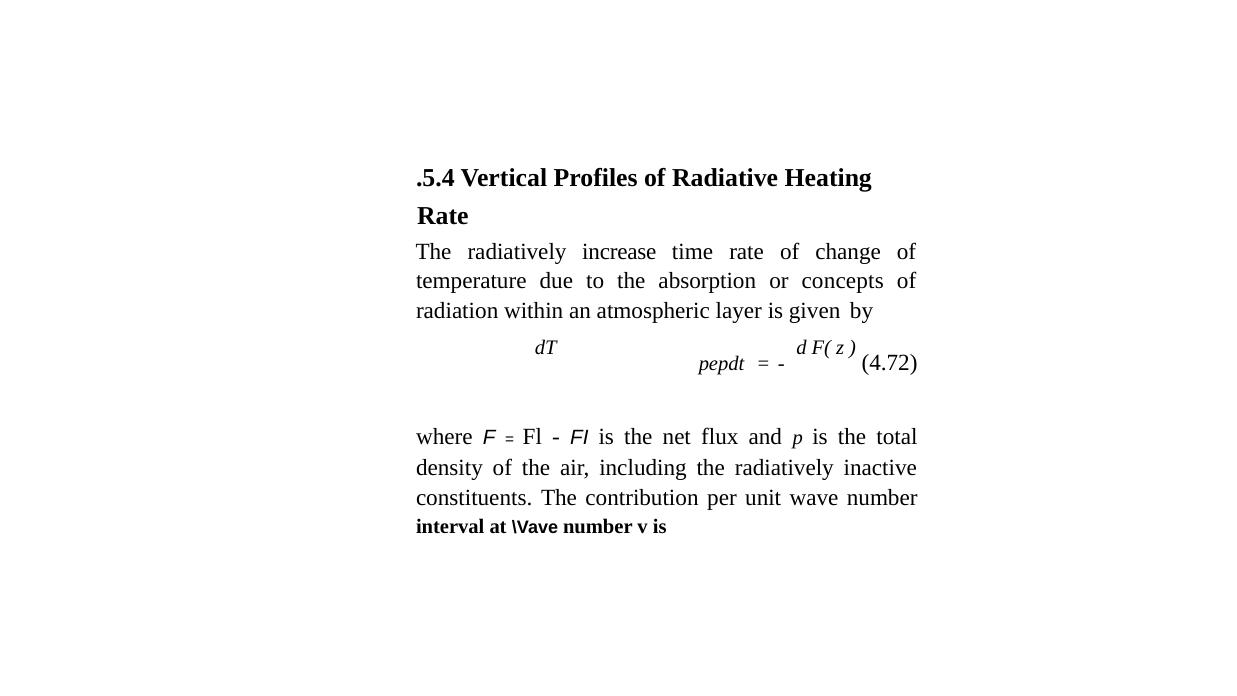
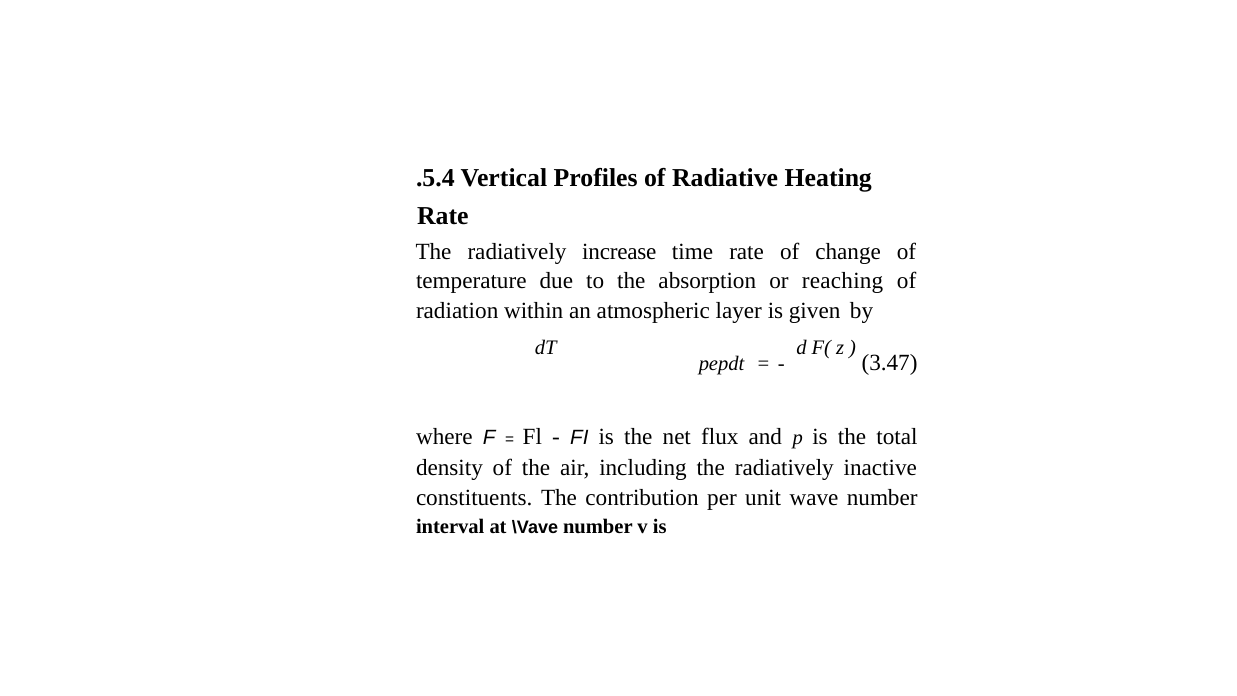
concepts: concepts -> reaching (843, 281)
4.72: 4.72 -> 3.47 (890, 362)
